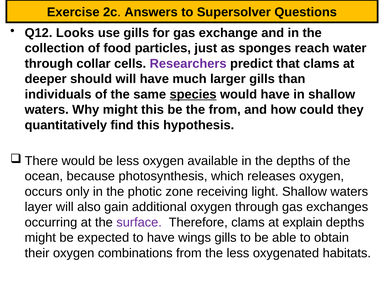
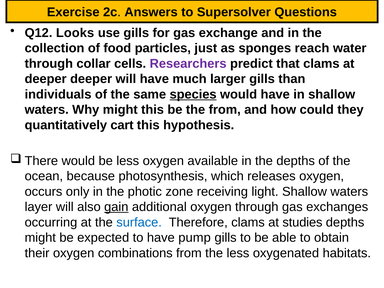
deeper should: should -> deeper (91, 79)
find: find -> cart (122, 125)
gain underline: none -> present (116, 207)
surface colour: purple -> blue (139, 222)
explain: explain -> studies (302, 222)
wings: wings -> pump (195, 238)
